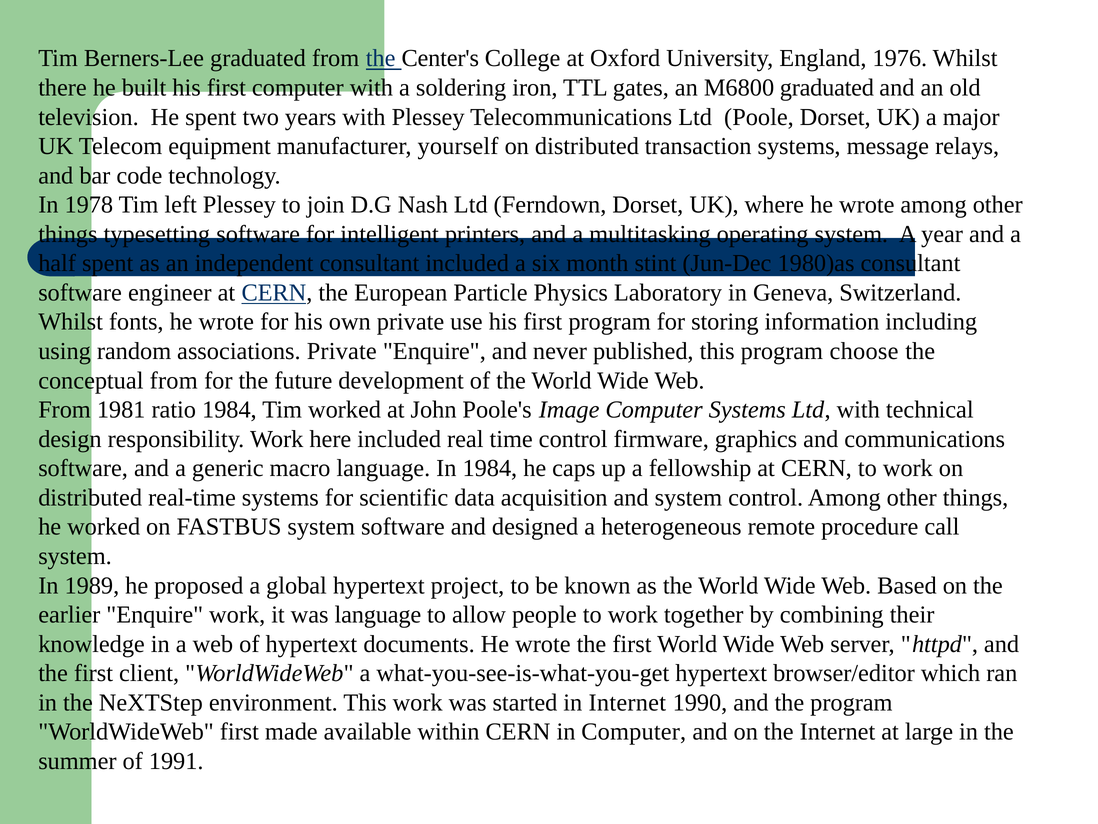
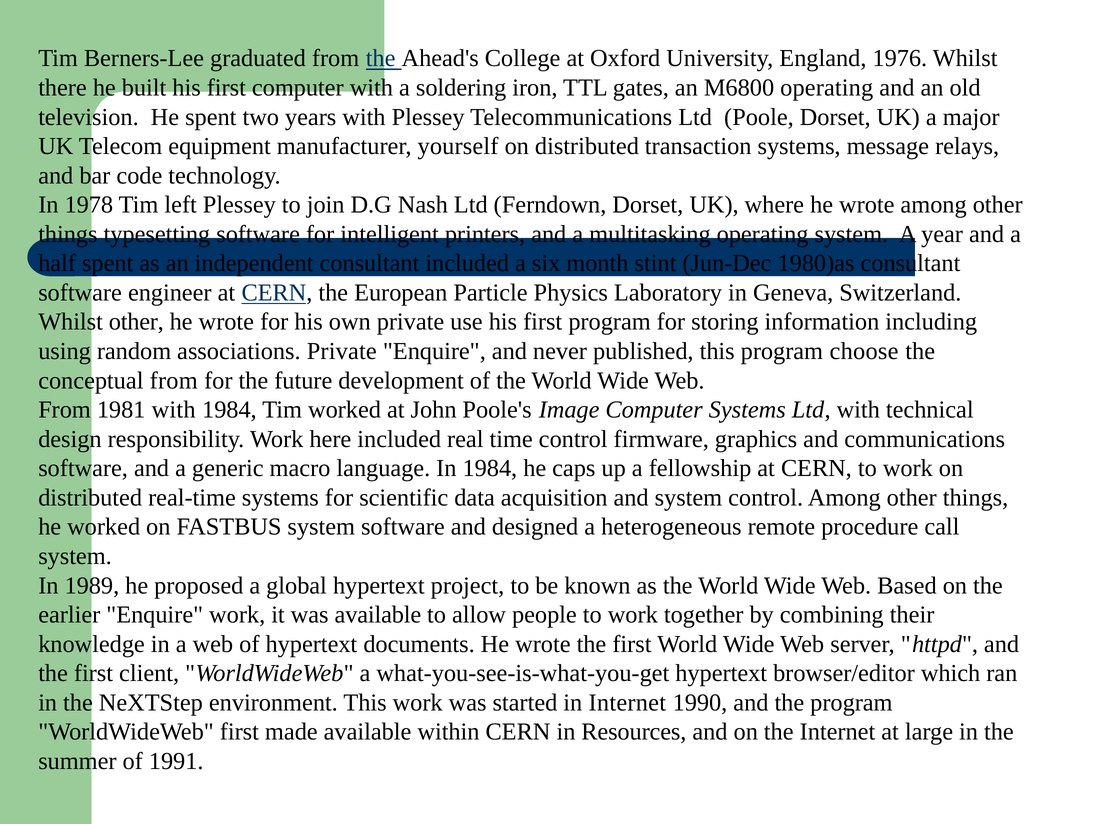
Center's: Center's -> Ahead's (440, 58)
M6800 graduated: graduated -> operating (827, 88)
Whilst fonts: fonts -> other (136, 322)
1981 ratio: ratio -> with (174, 410)
was language: language -> available (378, 614)
in Computer: Computer -> Resources (634, 731)
